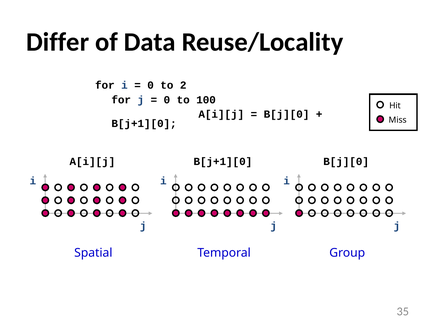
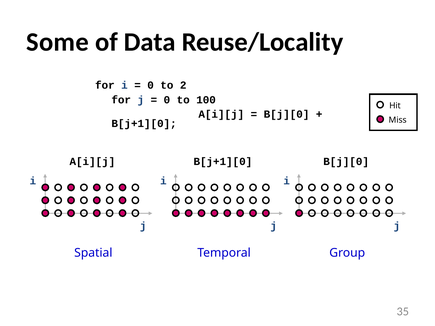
Differ: Differ -> Some (58, 42)
